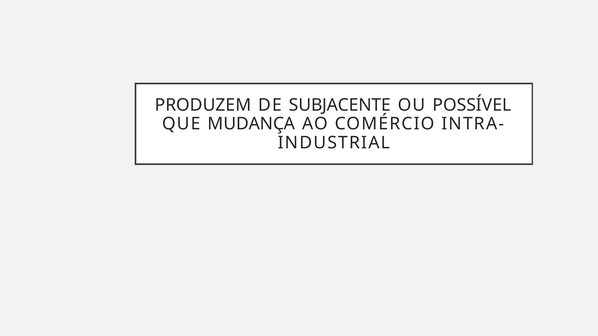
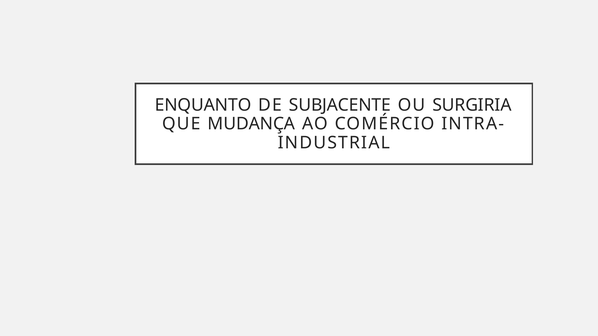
PRODUZEM: PRODUZEM -> ENQUANTO (203, 105)
POSSÍVEL: POSSÍVEL -> SURGIRIA (472, 105)
